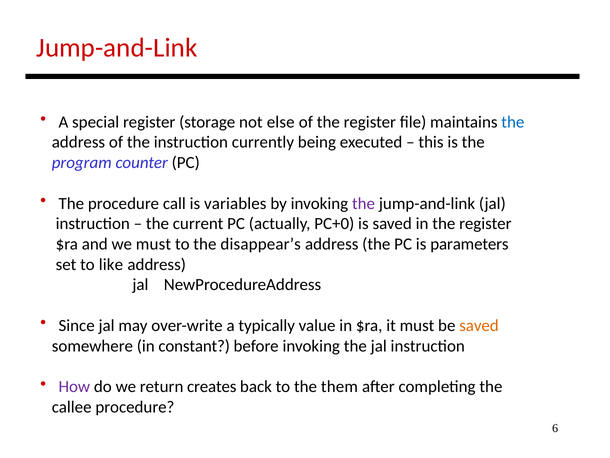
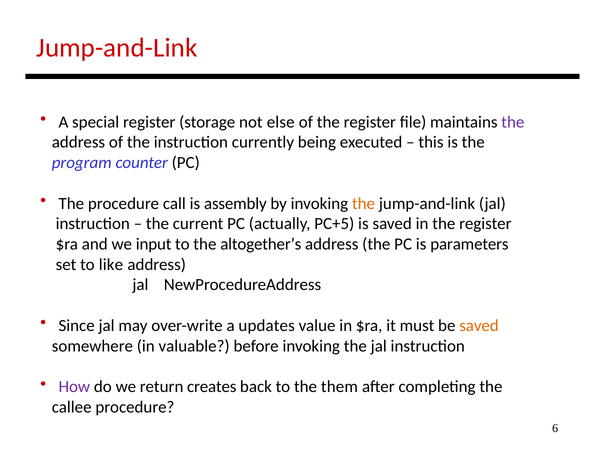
the colour: blue -> purple (513, 122)
variables: variables -> assembly (235, 203)
the colour: purple -> orange (364, 203)
PC+0: PC+0 -> PC+5 (334, 224)
we must: must -> input (154, 244)
disappear’s: disappear’s -> altogether’s (261, 244)
typically: typically -> updates (267, 325)
constant: constant -> valuable (194, 346)
